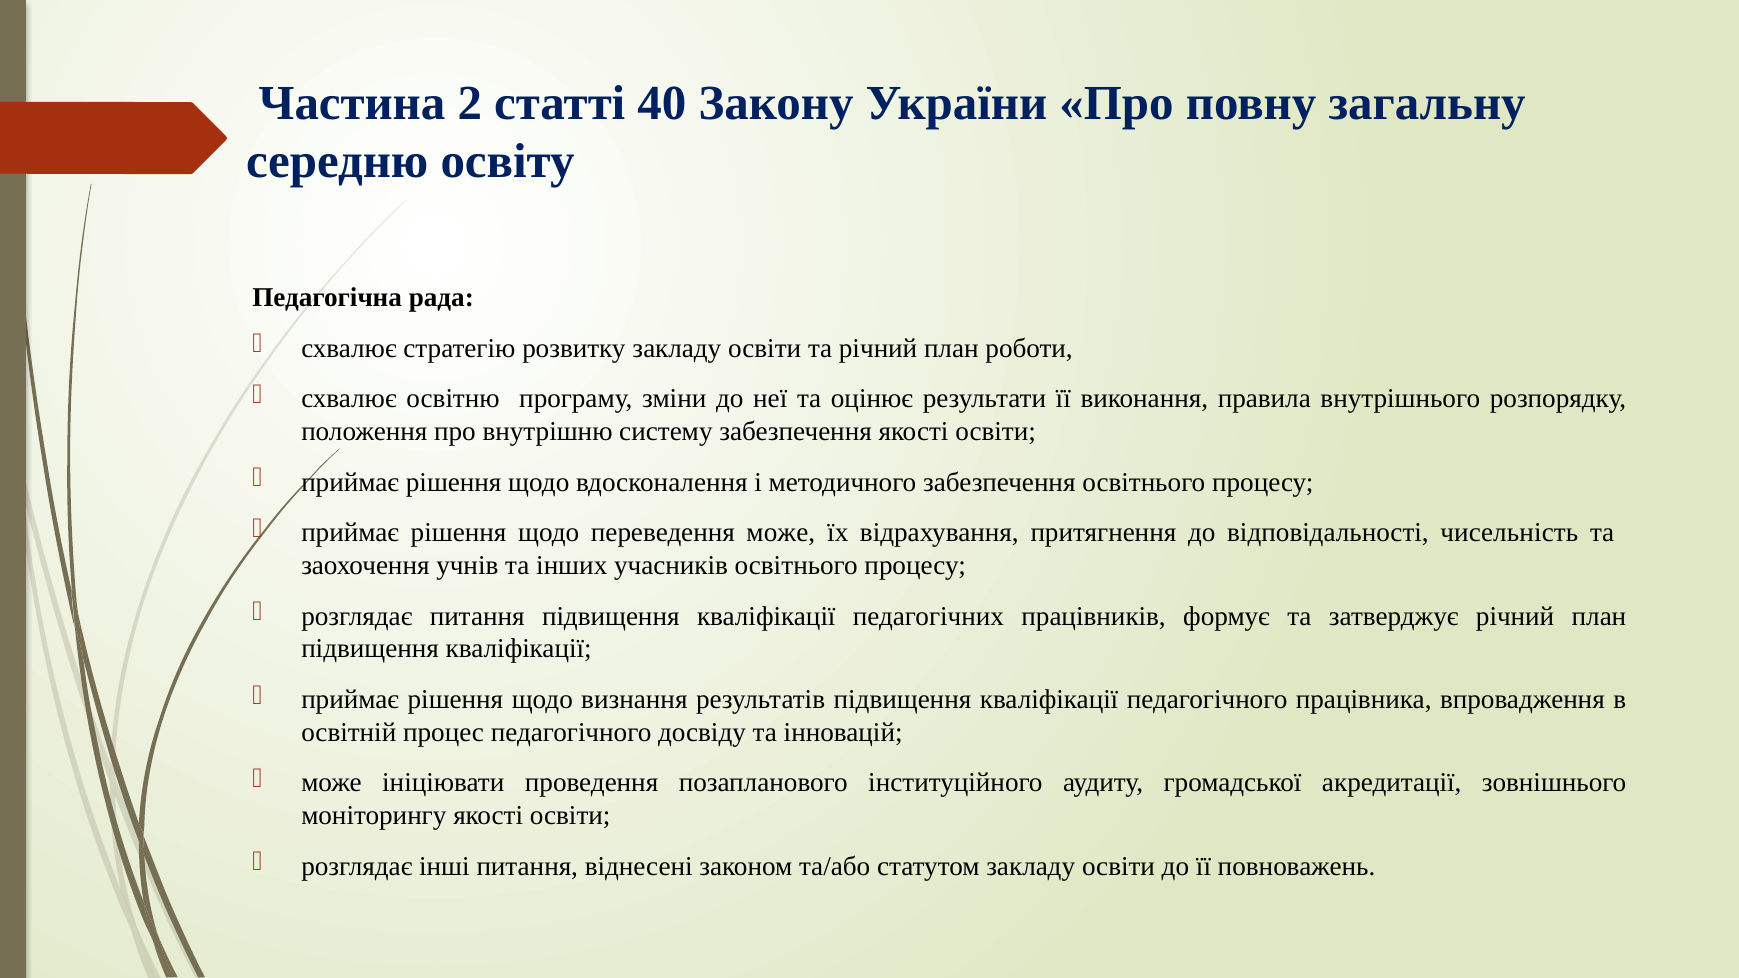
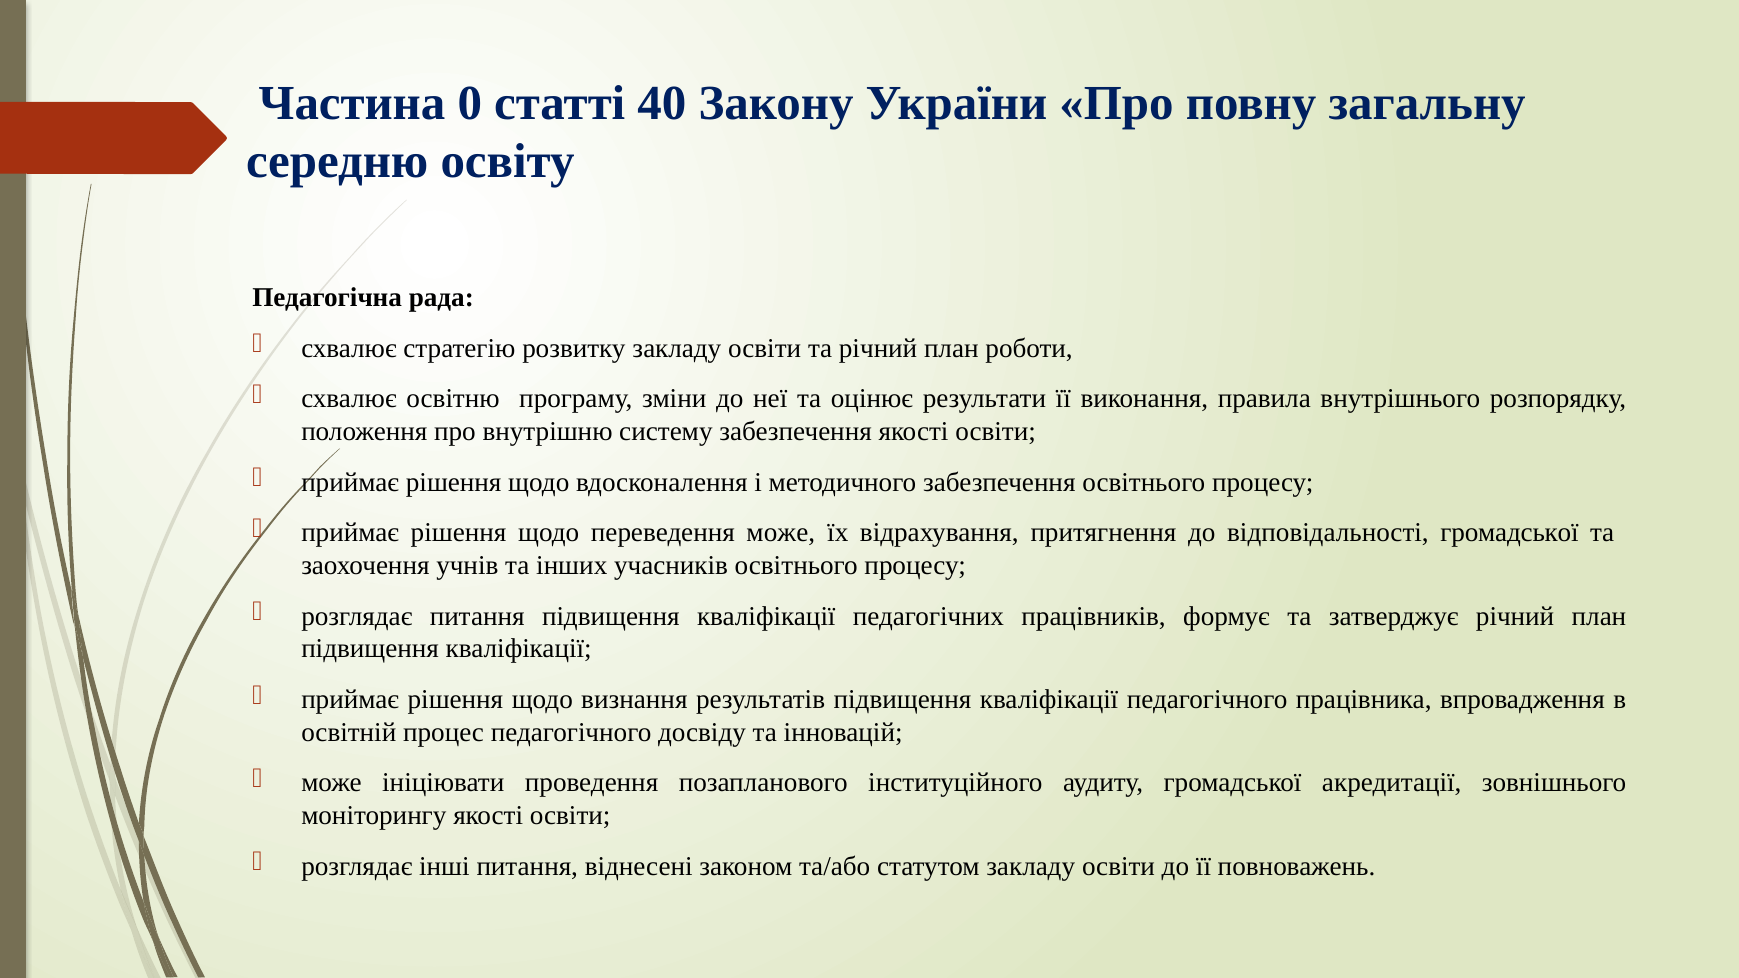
2: 2 -> 0 (470, 103)
відповідальності чисельність: чисельність -> громадської (1510, 533)
